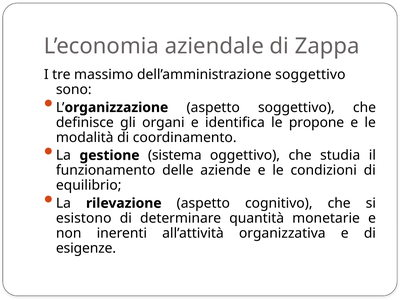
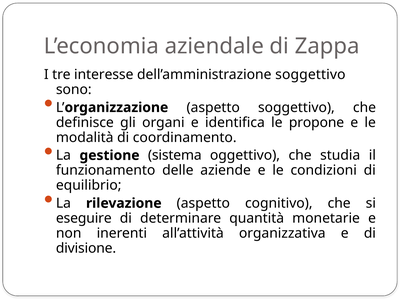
massimo: massimo -> interesse (104, 75)
esistono: esistono -> eseguire (84, 218)
esigenze: esigenze -> divisione (86, 248)
